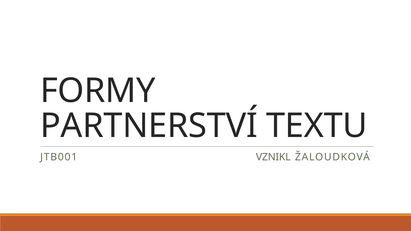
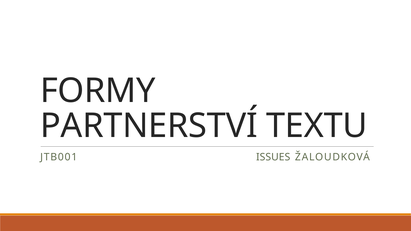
VZNIKL: VZNIKL -> ISSUES (273, 157)
